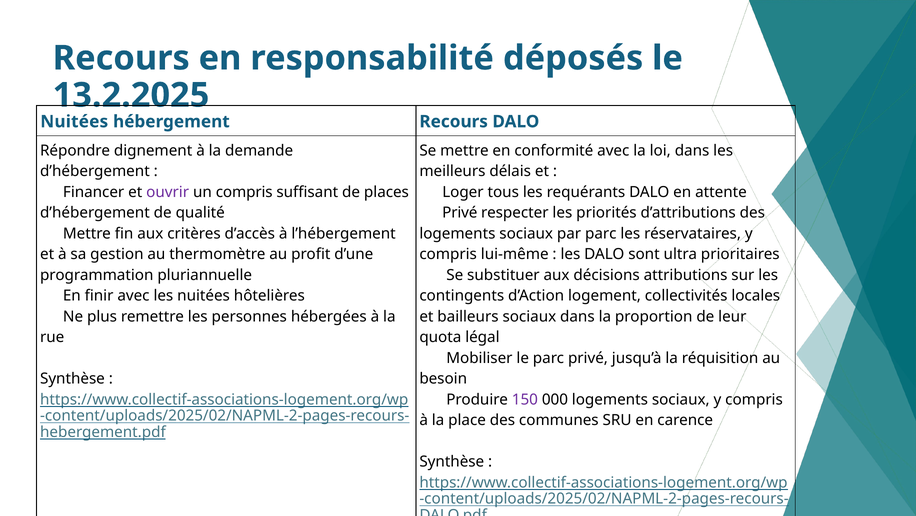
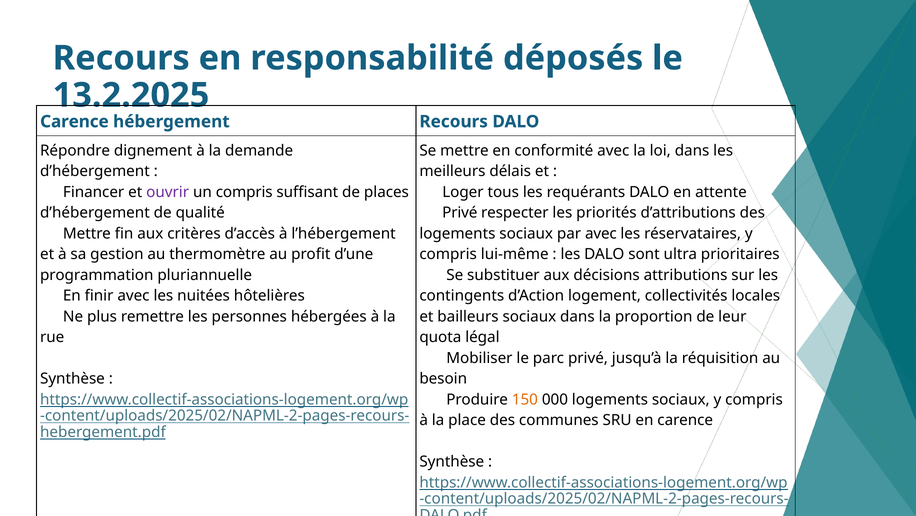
Nuitées: Nuitées -> Carence (74, 121)
par parc: parc -> avec (601, 233)
150 colour: purple -> orange (525, 399)
